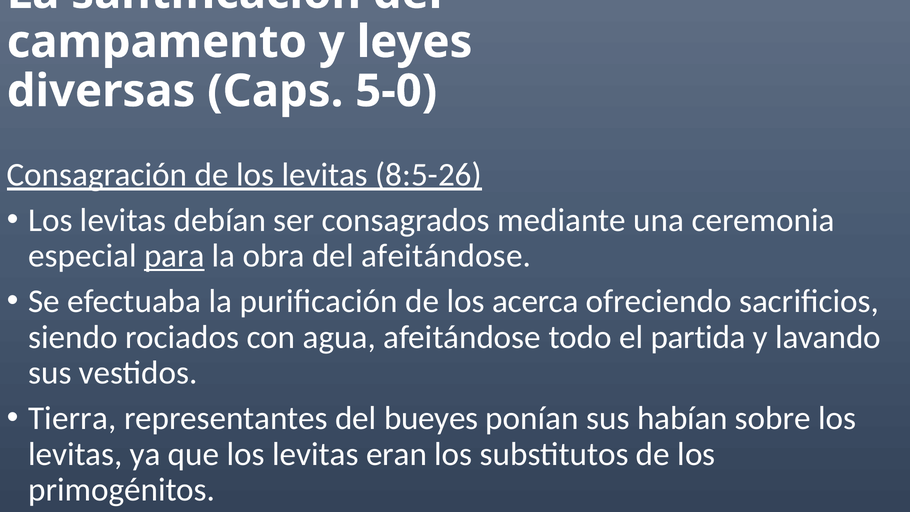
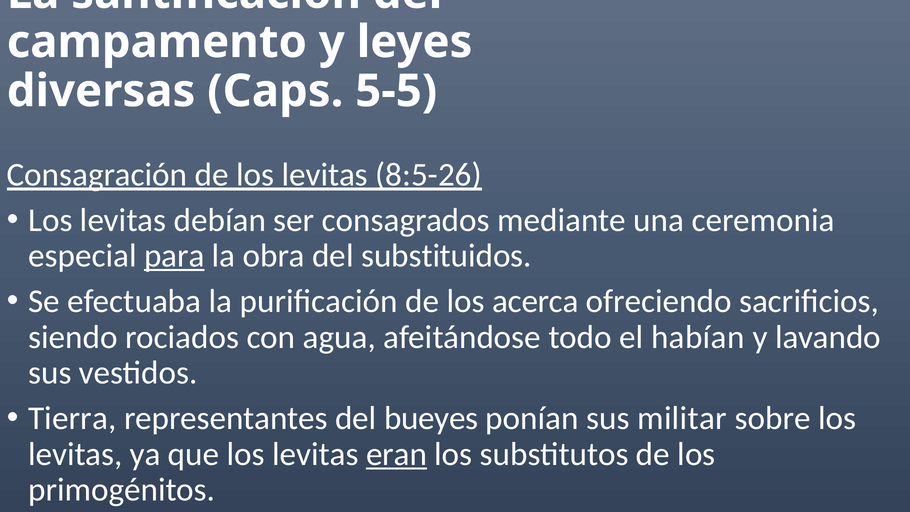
5-0: 5-0 -> 5-5 (396, 91)
del afeitándose: afeitándose -> substituidos (446, 256)
partida: partida -> habían (698, 337)
habían: habían -> militar (682, 418)
eran underline: none -> present (396, 454)
